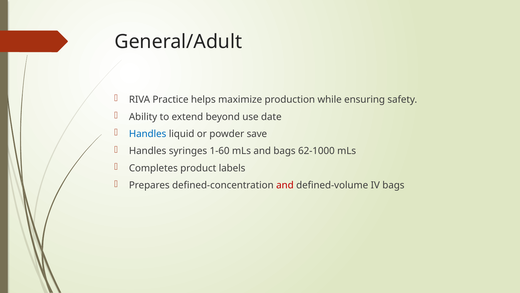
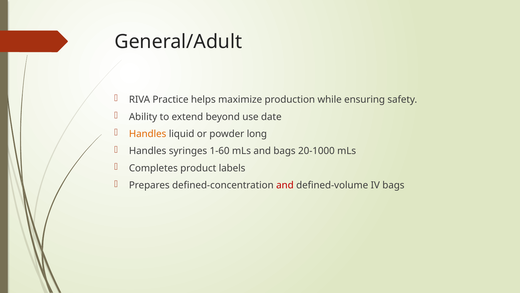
Handles colour: blue -> orange (148, 134)
save: save -> long (257, 134)
62-1000: 62-1000 -> 20-1000 (316, 151)
